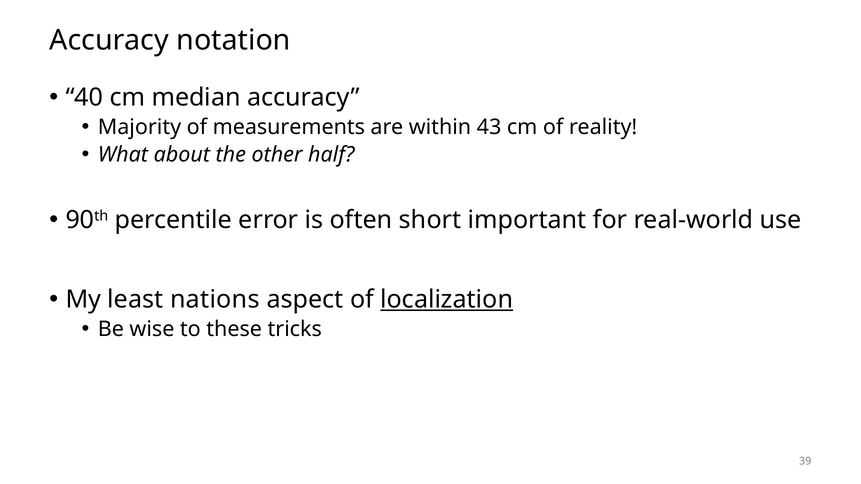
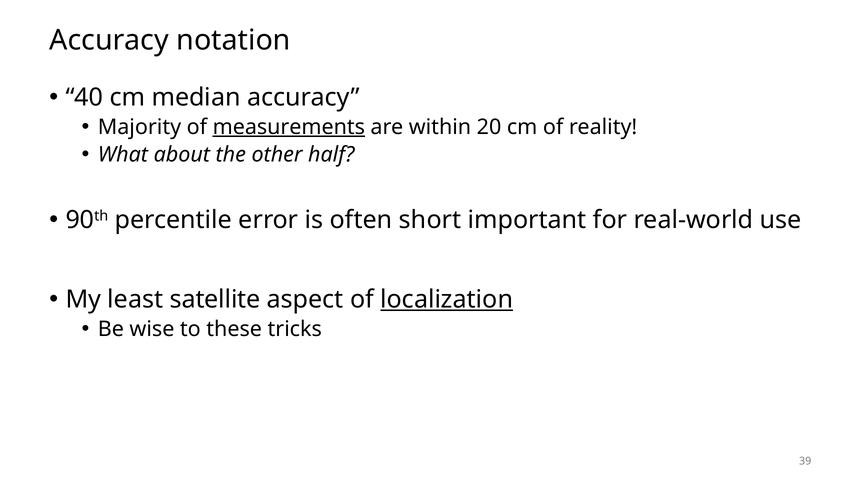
measurements underline: none -> present (289, 127)
43: 43 -> 20 (489, 127)
nations: nations -> satellite (215, 300)
